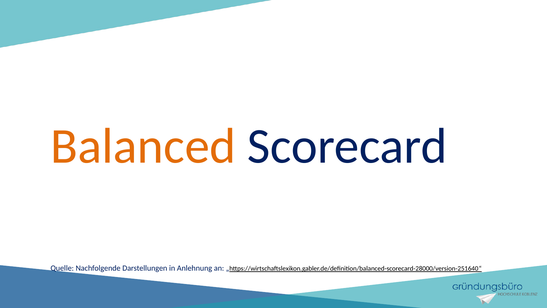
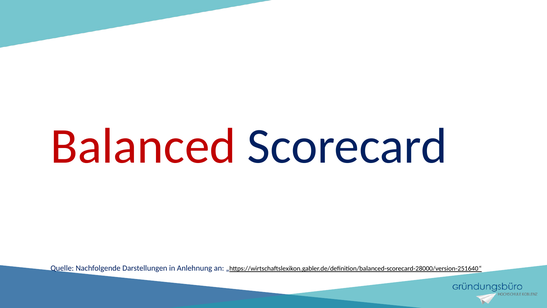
Balanced colour: orange -> red (143, 146)
